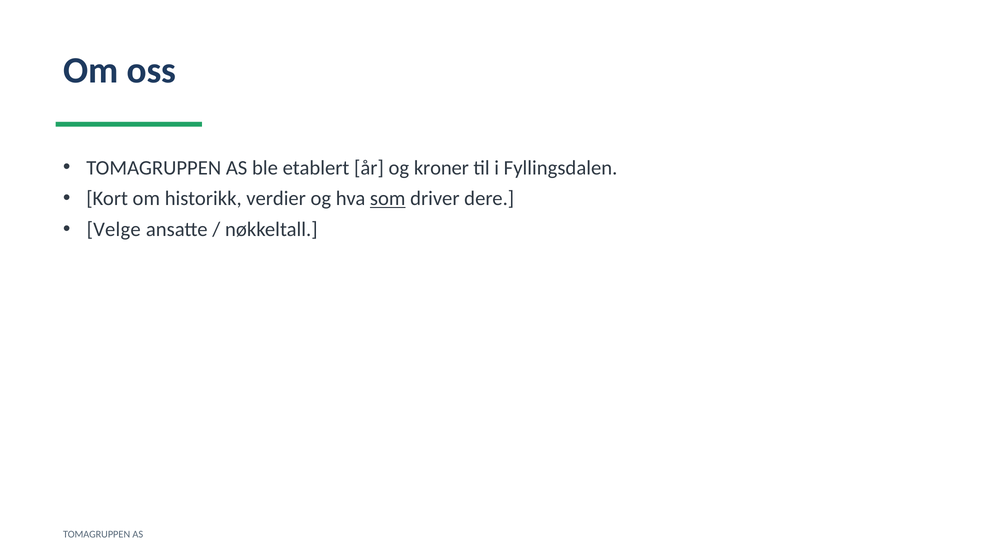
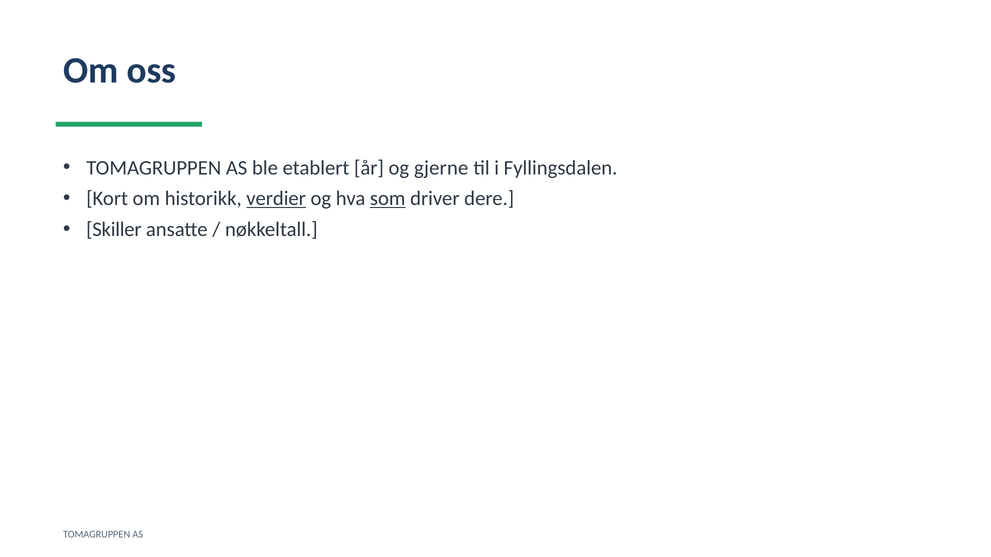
kroner: kroner -> gjerne (441, 168)
verdier underline: none -> present (276, 199)
Velge: Velge -> Skiller (114, 230)
